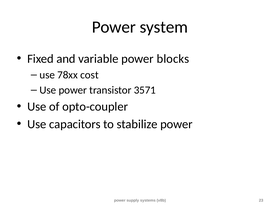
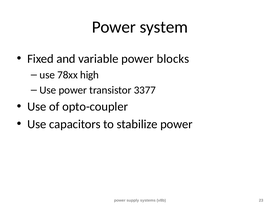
cost: cost -> high (90, 75)
3571: 3571 -> 3377 (145, 90)
